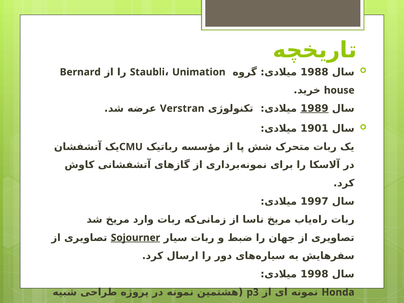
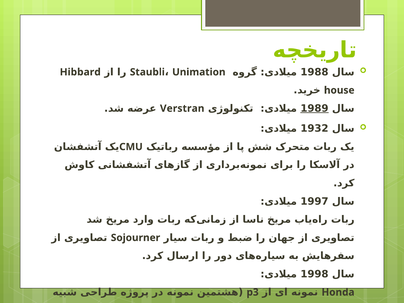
Bernard: Bernard -> Hibbard (80, 72)
1901: 1901 -> 1932 (314, 129)
Sojourner underline: present -> none (135, 238)
